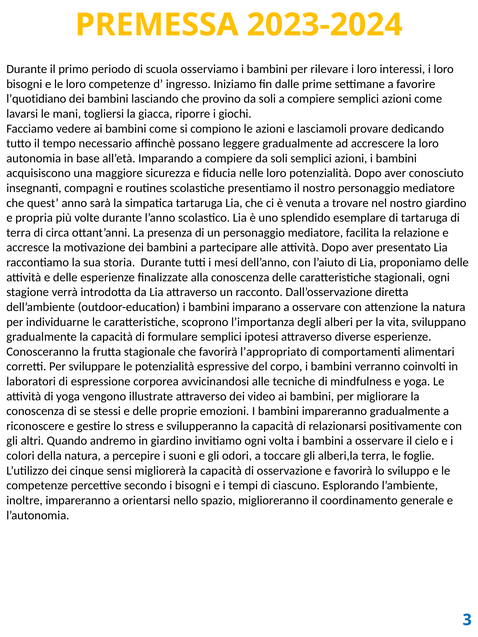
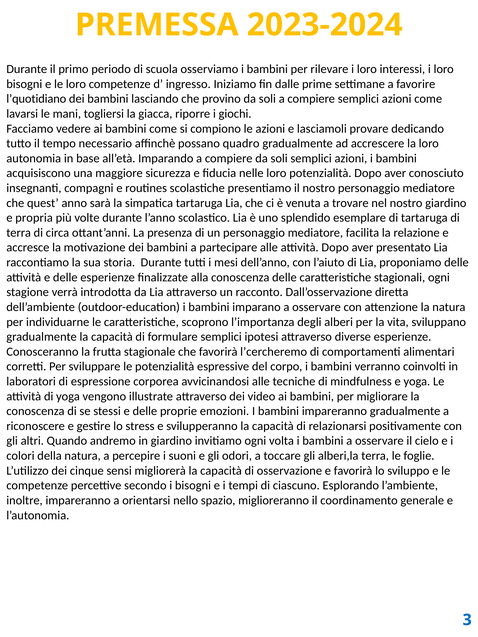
leggere: leggere -> quadro (241, 144)
l’appropriato: l’appropriato -> l’cercheremo (274, 352)
